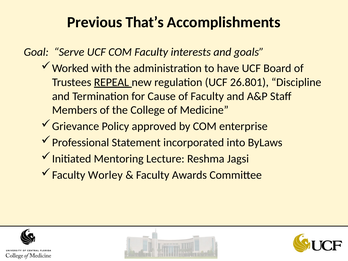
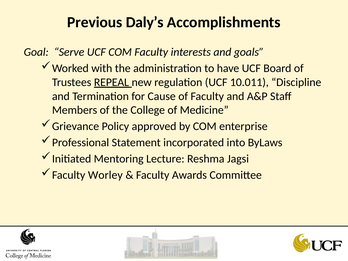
That’s: That’s -> Daly’s (145, 22)
26.801: 26.801 -> 10.011 (249, 82)
